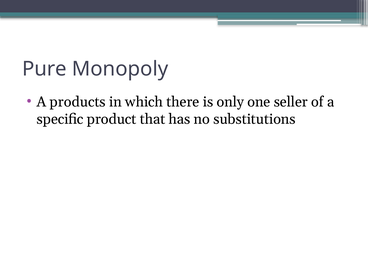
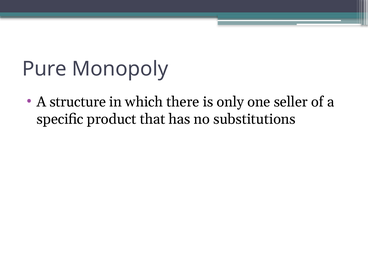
products: products -> structure (78, 102)
